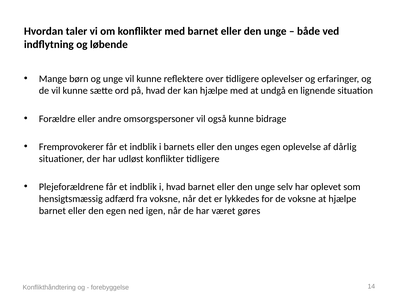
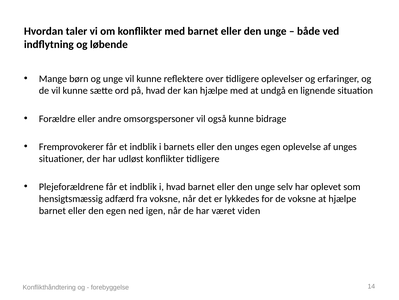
af dårlig: dårlig -> unges (345, 146)
gøres: gøres -> viden (249, 210)
